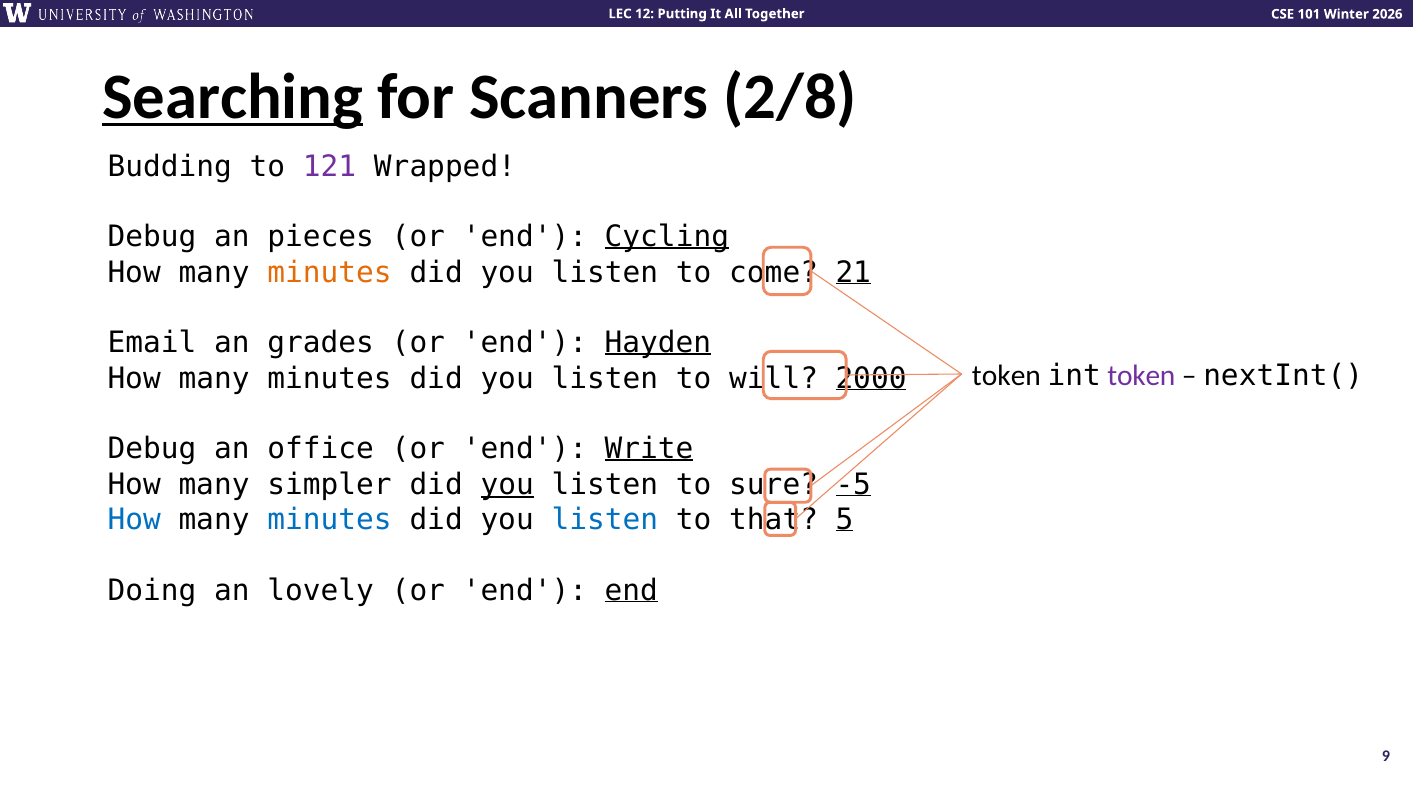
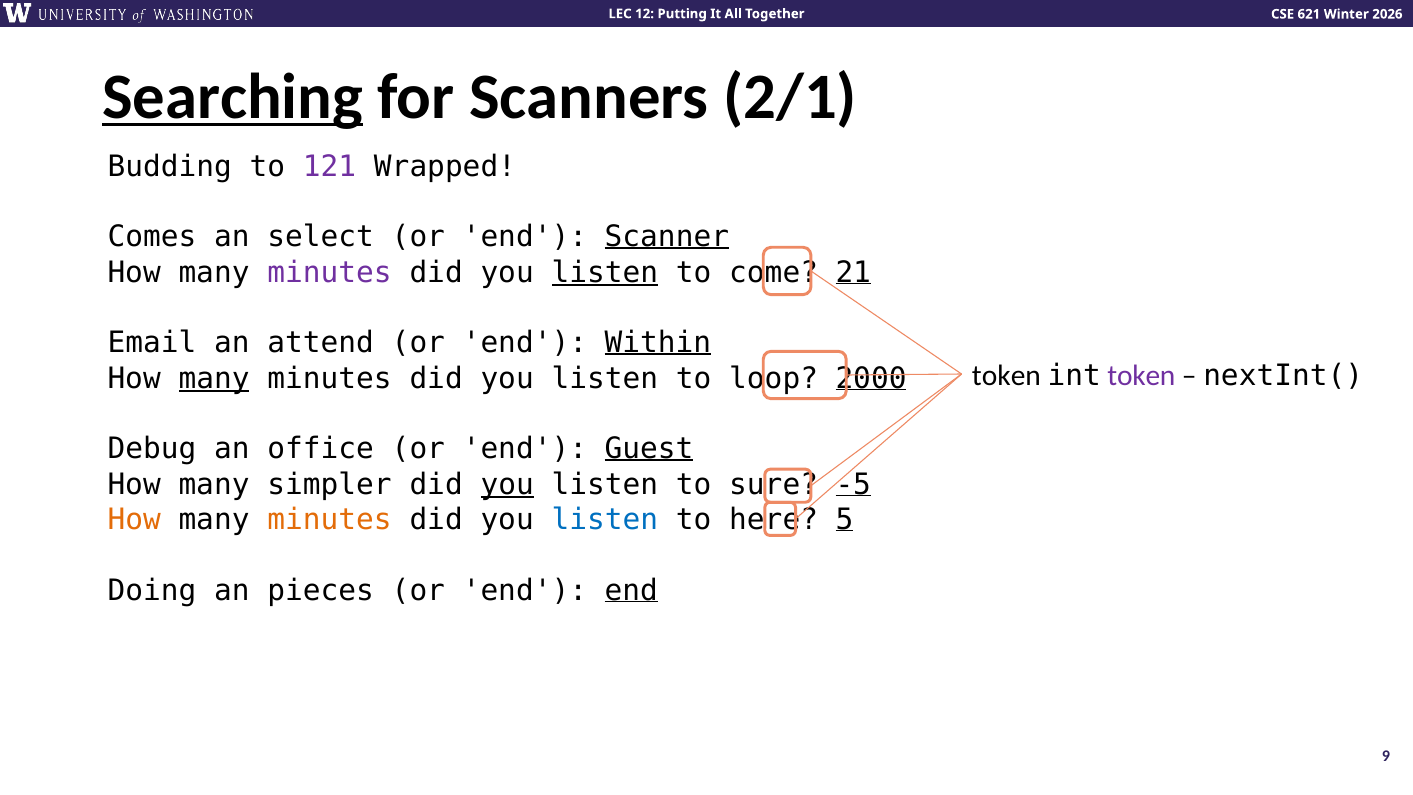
101: 101 -> 621 (1309, 14)
2/8: 2/8 -> 2/1 (790, 97)
Debug: Debug -> Comes (152, 237)
pieces: pieces -> select (321, 237)
Cycling: Cycling -> Scanner (667, 237)
minutes colour: orange -> purple (329, 272)
listen underline: none -> present (605, 272)
grades: grades -> attend (321, 343)
Hayden: Hayden -> Within (658, 343)
many underline: none -> present (214, 378)
will: will -> loop (774, 378)
Write: Write -> Guest (649, 449)
How colour: blue -> orange (134, 520)
minutes colour: blue -> orange (329, 520)
that: that -> here (774, 520)
lovely: lovely -> pieces (321, 590)
